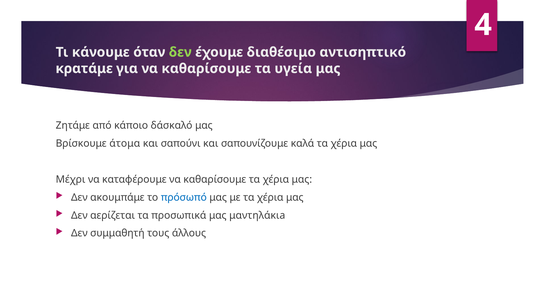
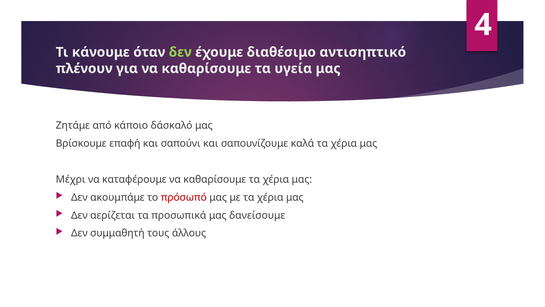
κρατάμε: κρατάμε -> πλένουν (84, 68)
άτομα: άτομα -> επαφή (125, 143)
πρόσωπό colour: blue -> red (184, 197)
μαντηλάκιa: μαντηλάκιa -> δανείσουμε (257, 215)
